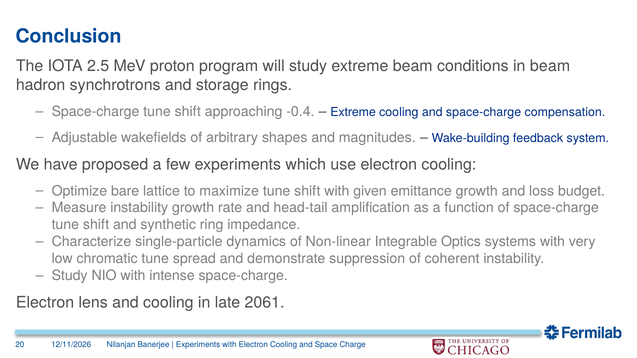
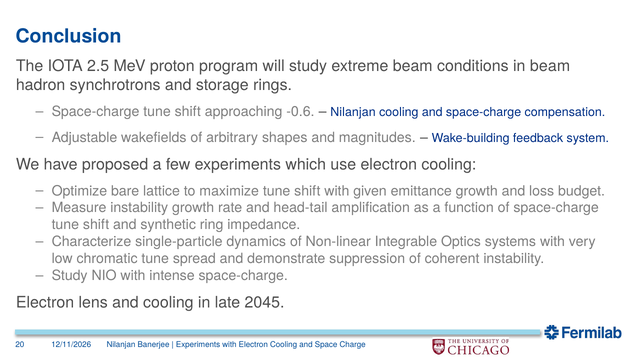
-0.4: -0.4 -> -0.6 (300, 112)
Extreme: Extreme -> Nilanjan (353, 112)
2061: 2061 -> 2045 (265, 303)
